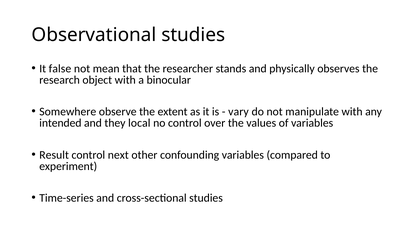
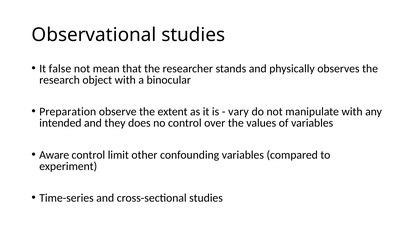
Somewhere: Somewhere -> Preparation (68, 112)
local: local -> does (139, 123)
Result: Result -> Aware (54, 155)
next: next -> limit (118, 155)
